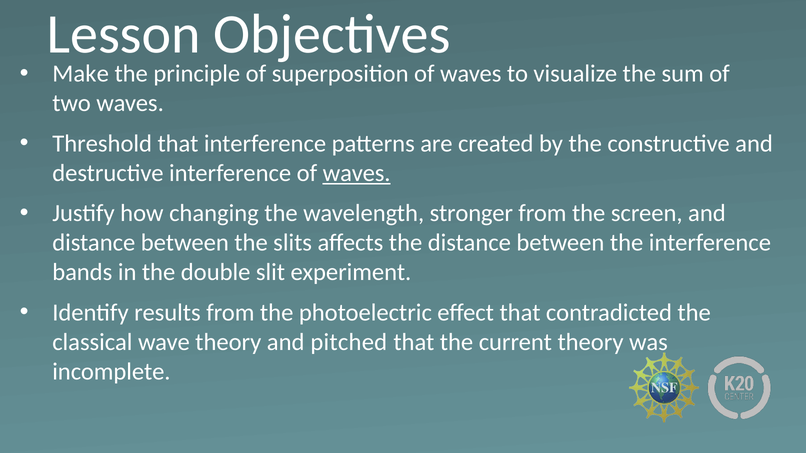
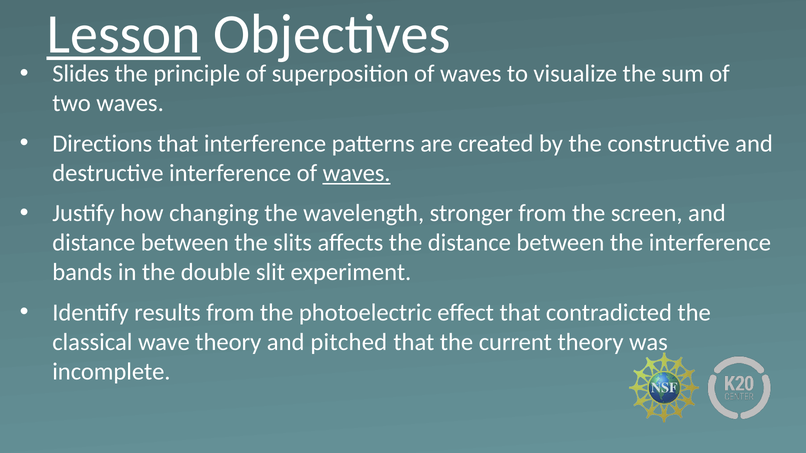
Lesson underline: none -> present (124, 34)
Make: Make -> Slides (81, 74)
Threshold: Threshold -> Directions (102, 144)
